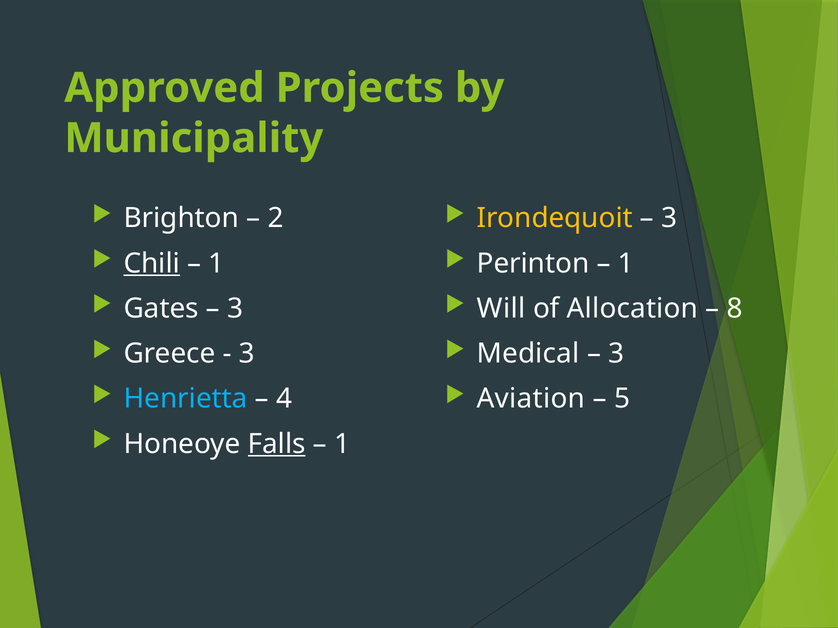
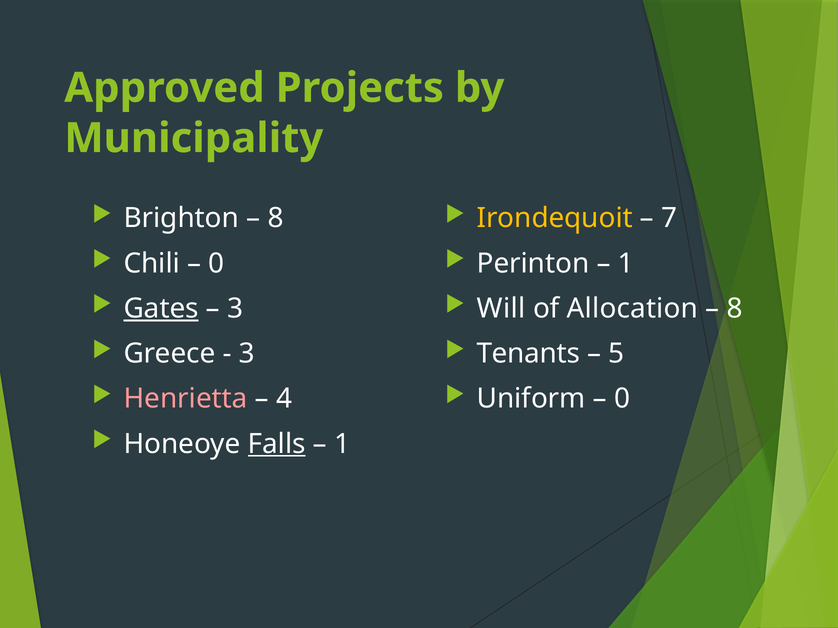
2: 2 -> 8 (276, 218)
3: 3 -> 7 (669, 218)
Chili underline: present -> none (152, 264)
1: 1 -> 0 (216, 264)
Gates underline: none -> present (161, 309)
Medical: Medical -> Tenants (528, 354)
3: 3 -> 5 (616, 354)
Henrietta colour: light blue -> pink (186, 399)
Aviation: Aviation -> Uniform (531, 399)
5: 5 -> 0 (622, 399)
